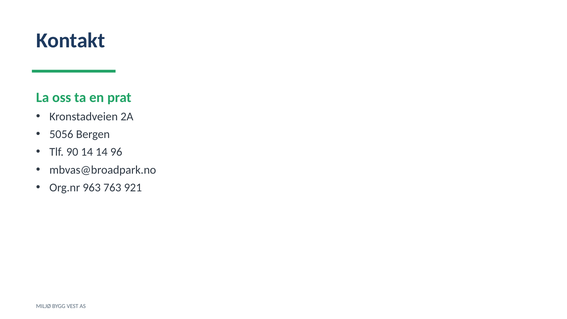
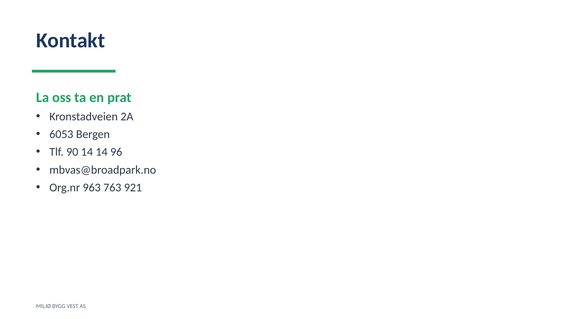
5056: 5056 -> 6053 (61, 134)
